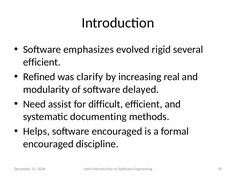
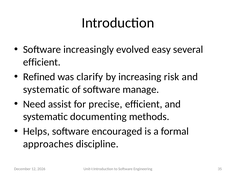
emphasizes: emphasizes -> increasingly (89, 50)
rigid: rigid -> easy (161, 50)
real: real -> risk (172, 77)
modularity: modularity -> systematic (46, 89)
delayed: delayed -> manage (141, 89)
difficult: difficult -> precise (105, 104)
encouraged: encouraged -> approaches (48, 144)
